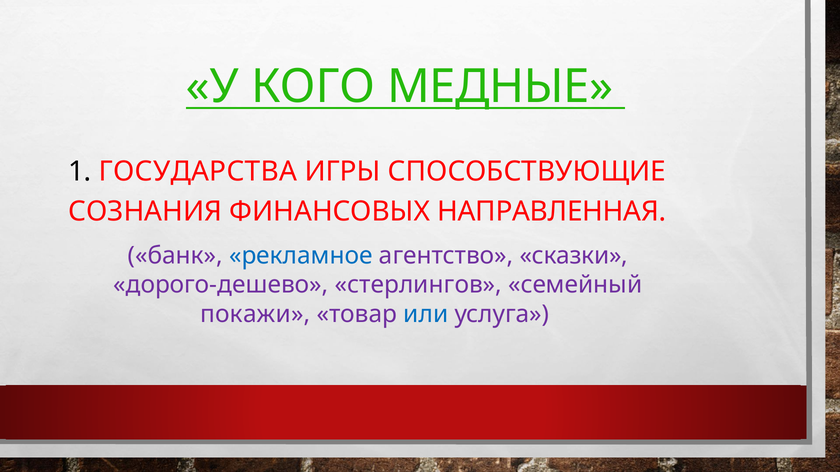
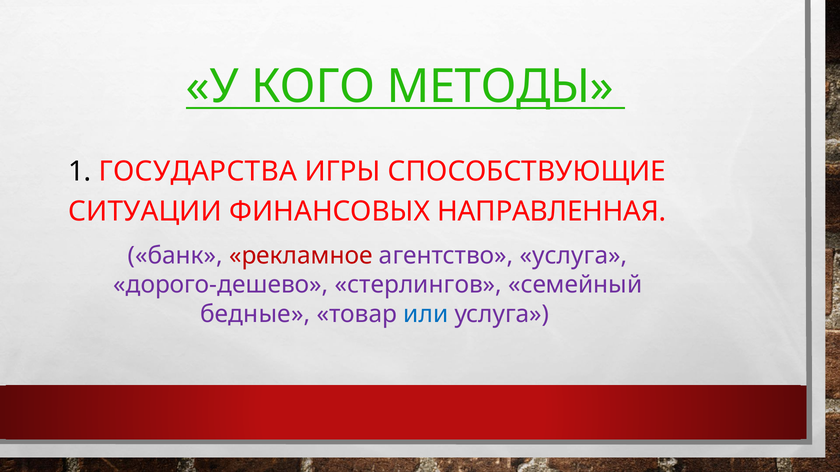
МЕДНЫЕ: МЕДНЫЕ -> МЕТОДЫ (500, 87)
СОЗНАНИЯ: СОЗНАНИЯ -> СИТУАЦИИ (145, 212)
рекламное colour: blue -> red (301, 256)
агентство сказки: сказки -> услуга (574, 256)
покажи: покажи -> бедные (255, 315)
